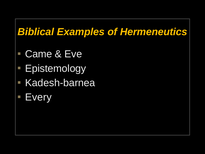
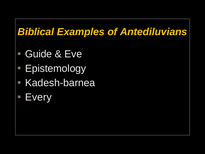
Hermeneutics: Hermeneutics -> Antediluvians (154, 32)
Came: Came -> Guide (39, 54)
